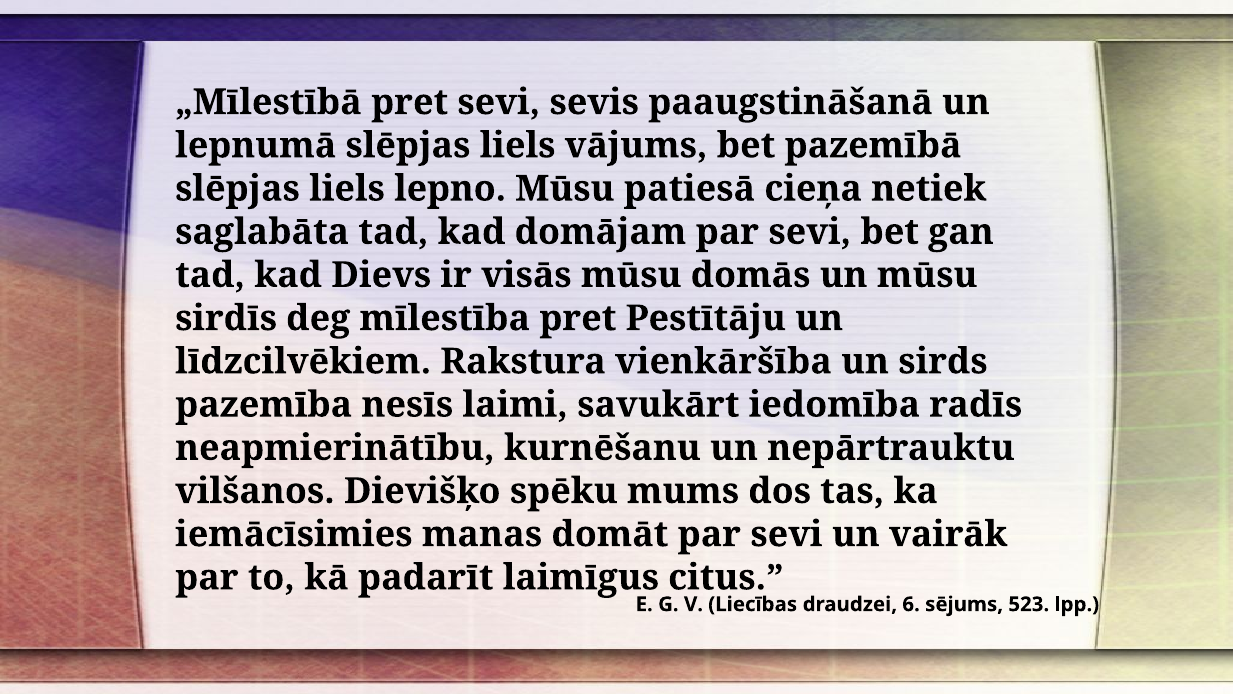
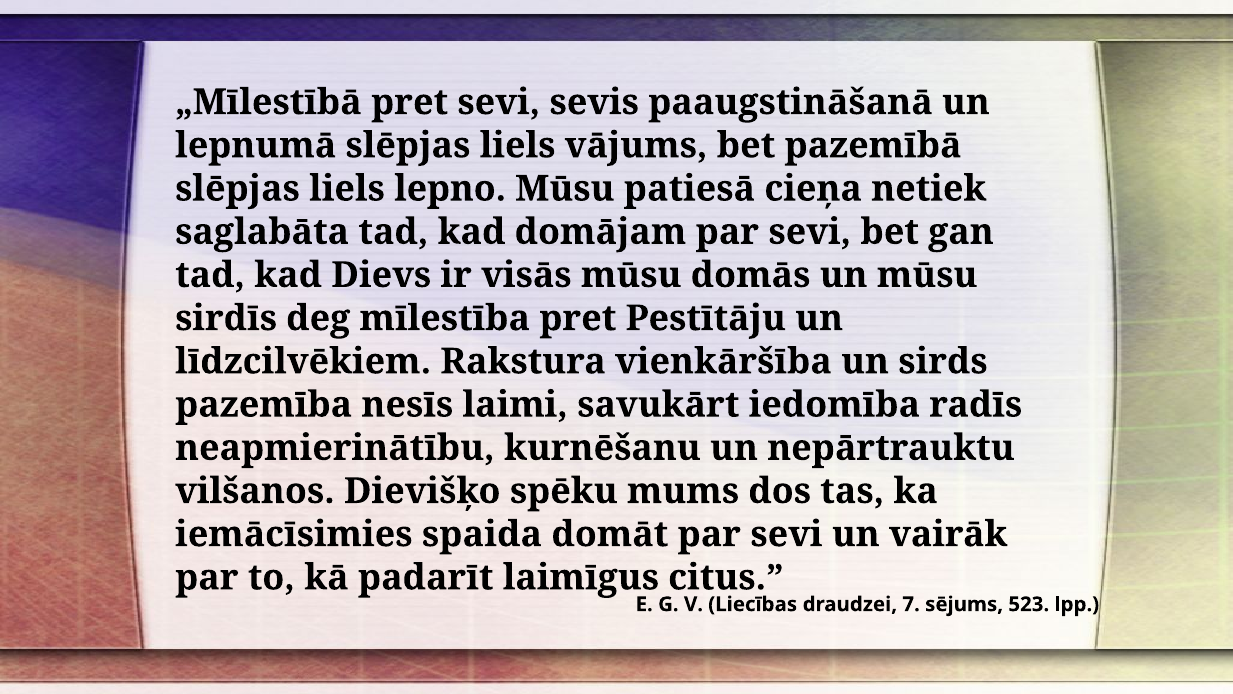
manas: manas -> spaida (482, 534)
6: 6 -> 7 (911, 604)
